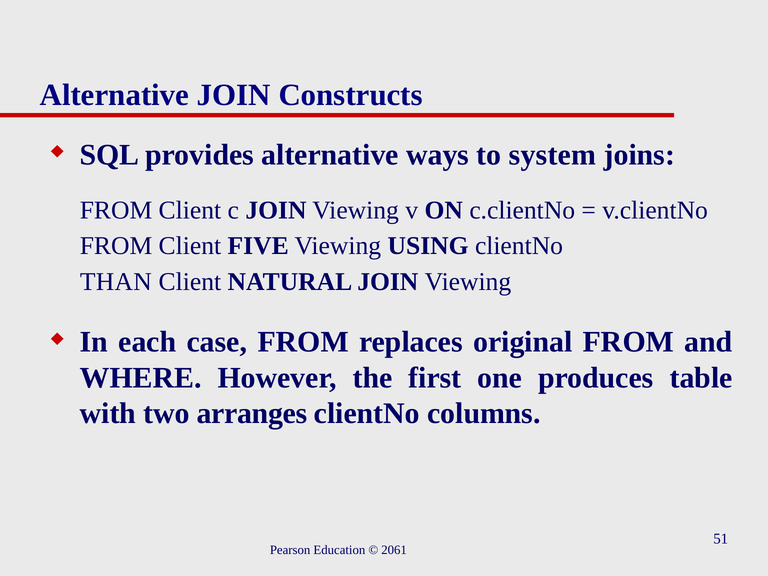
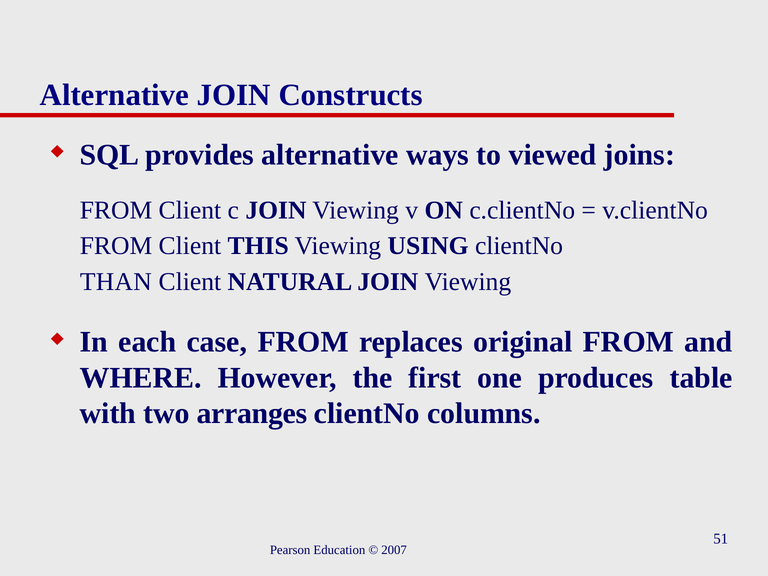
system: system -> viewed (553, 155)
FIVE: FIVE -> THIS (258, 246)
2061: 2061 -> 2007 (394, 550)
